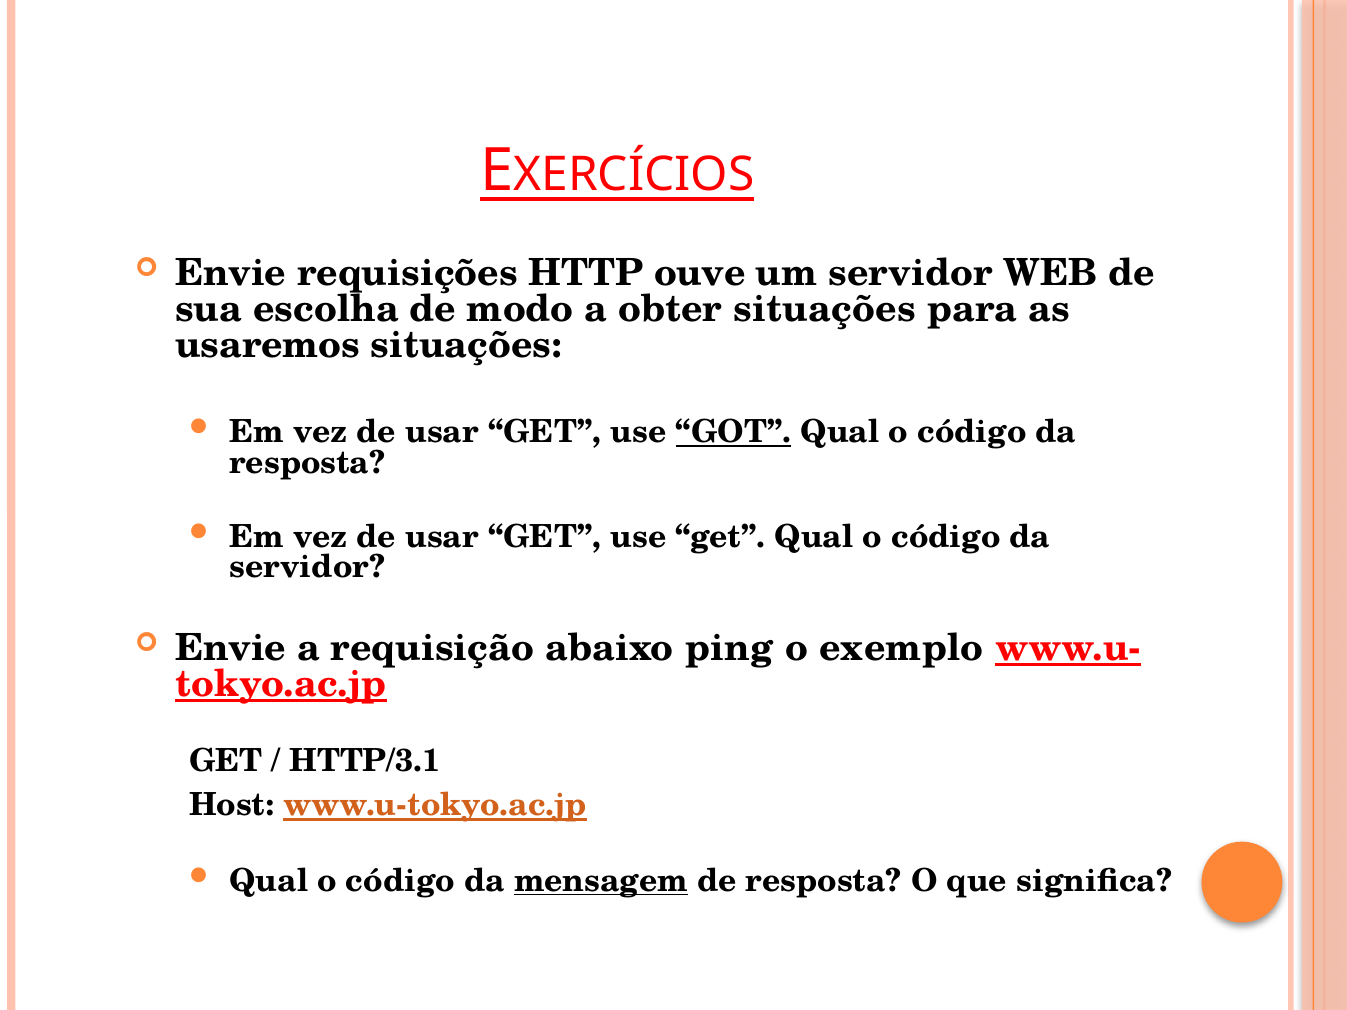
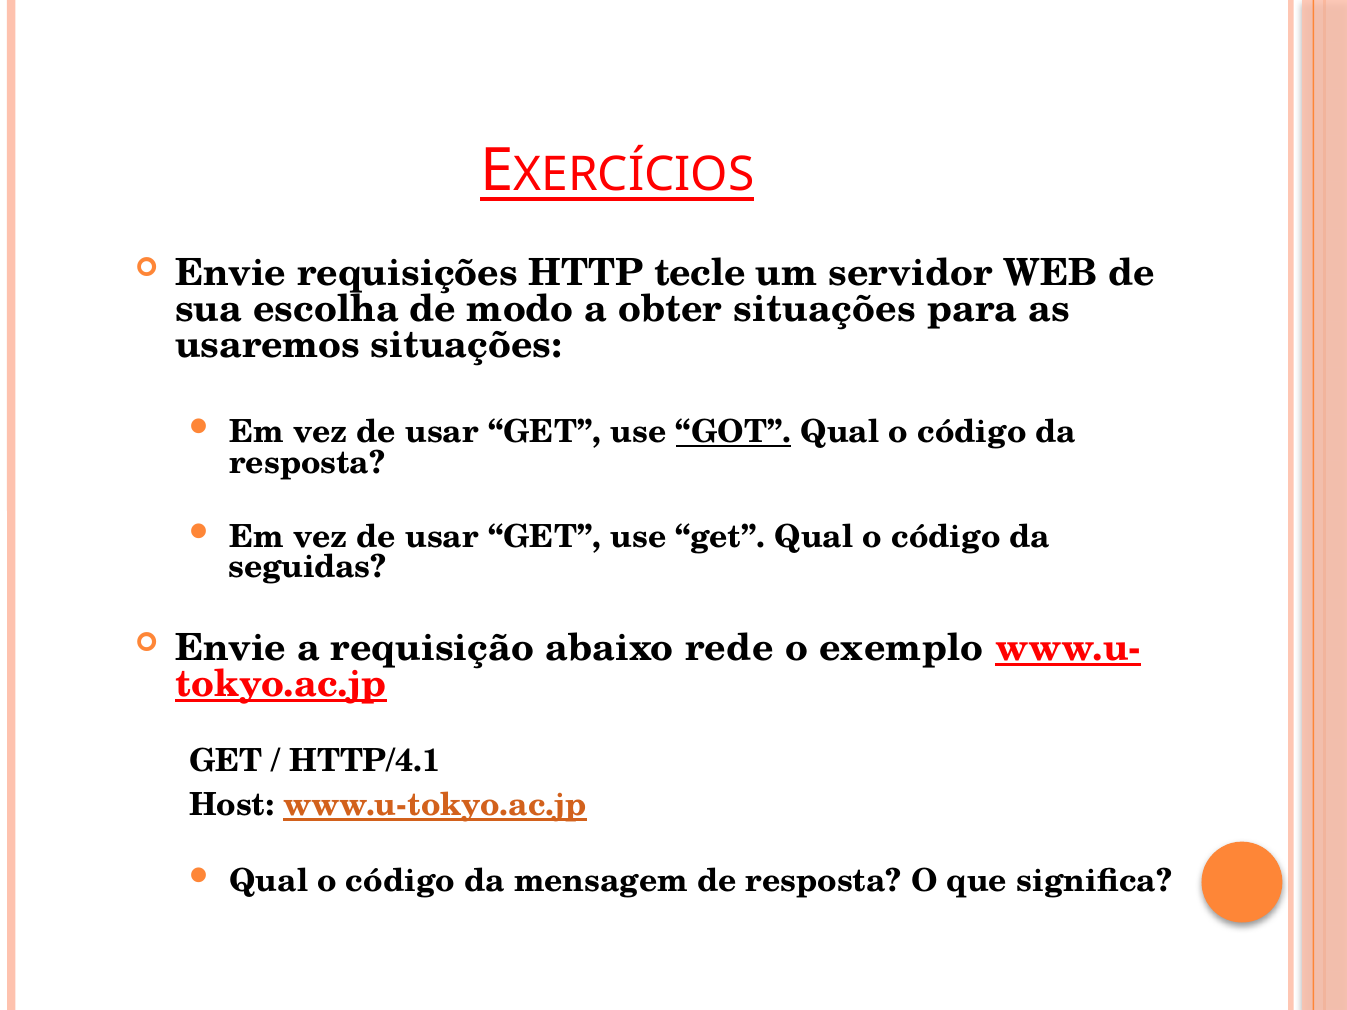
ouve: ouve -> tecle (700, 274)
servidor: servidor -> seguidas (307, 567)
ping: ping -> rede (729, 649)
HTTP/3.1: HTTP/3.1 -> HTTP/4.1 (365, 761)
mensagem underline: present -> none (601, 881)
